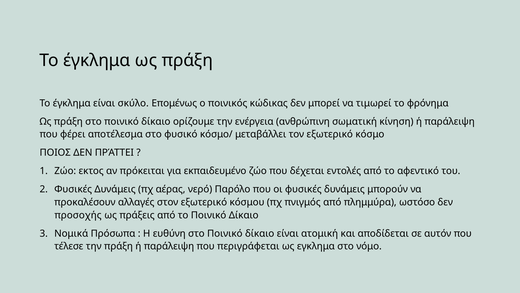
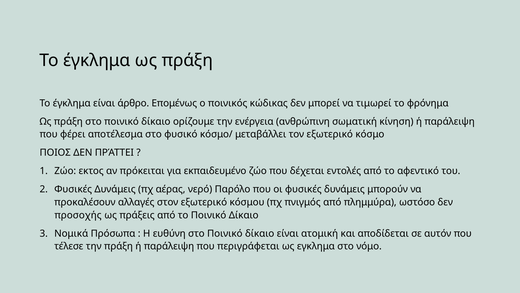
σκύλο: σκύλο -> άρθρο (133, 103)
